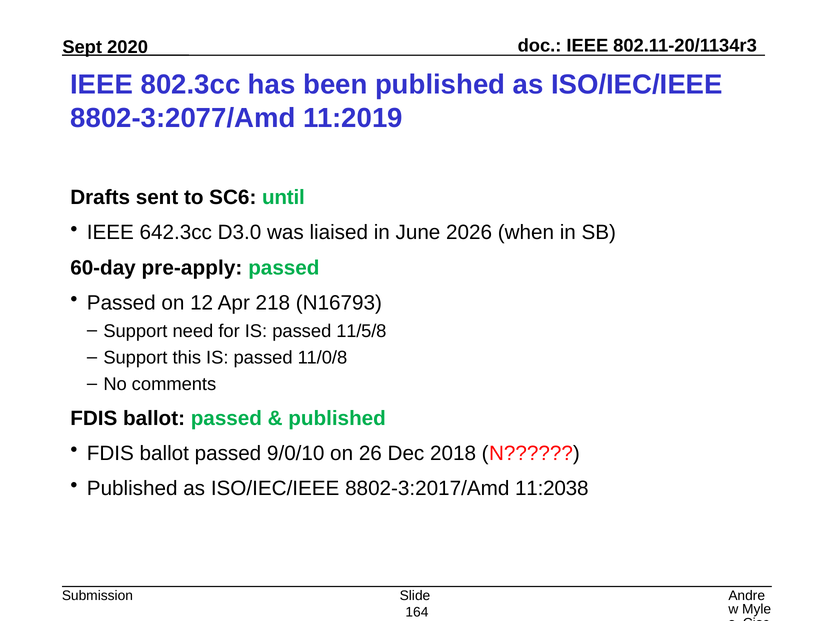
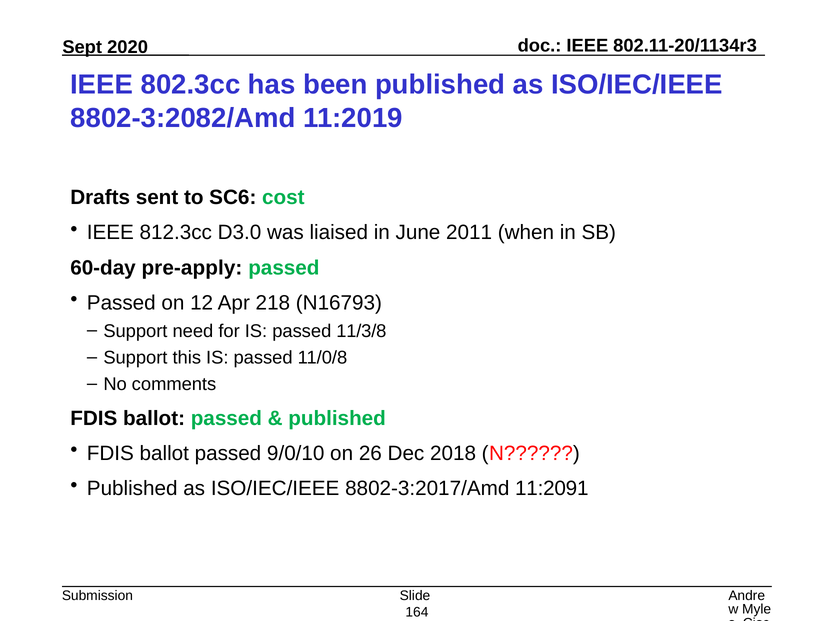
8802-3:2077/Amd: 8802-3:2077/Amd -> 8802-3:2082/Amd (183, 118)
until: until -> cost (283, 197)
642.3cc: 642.3cc -> 812.3cc (176, 232)
2026: 2026 -> 2011 (469, 232)
11/5/8: 11/5/8 -> 11/3/8 (361, 331)
11:2038: 11:2038 -> 11:2091 (552, 488)
